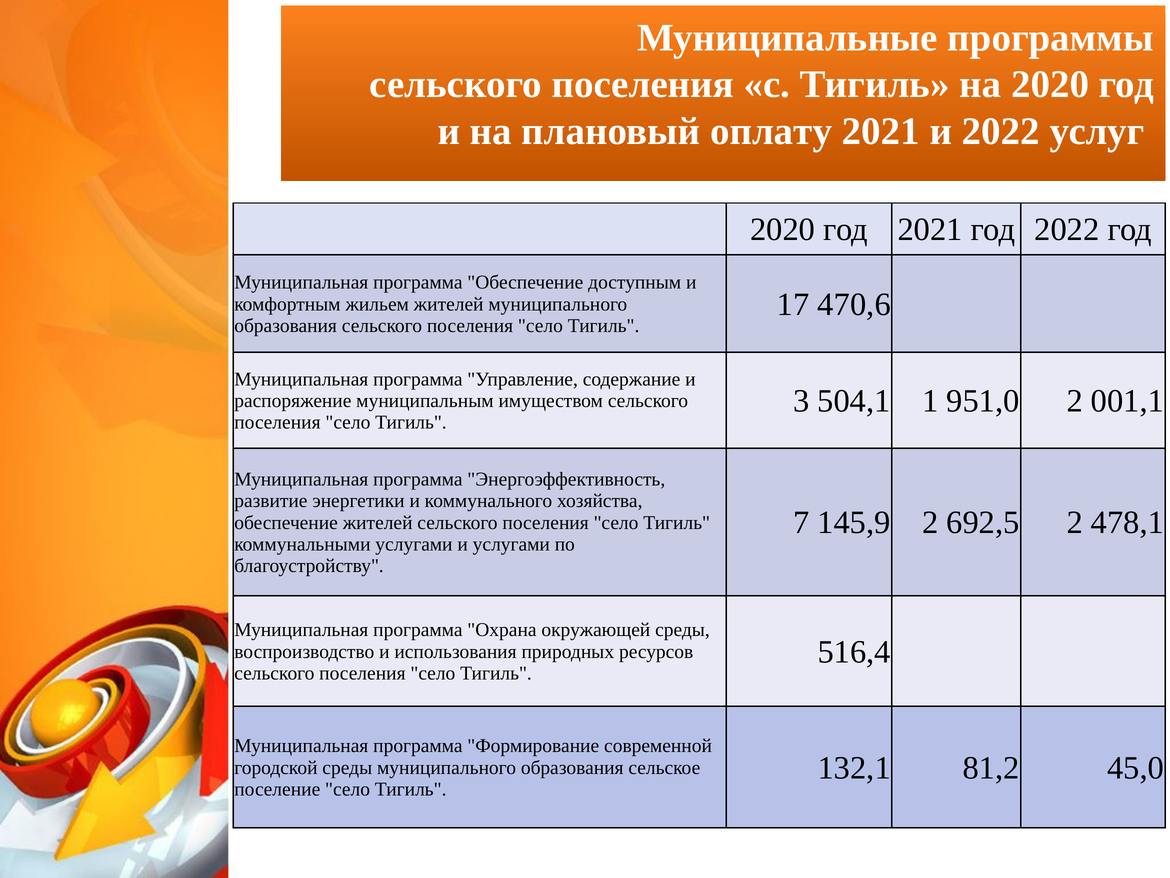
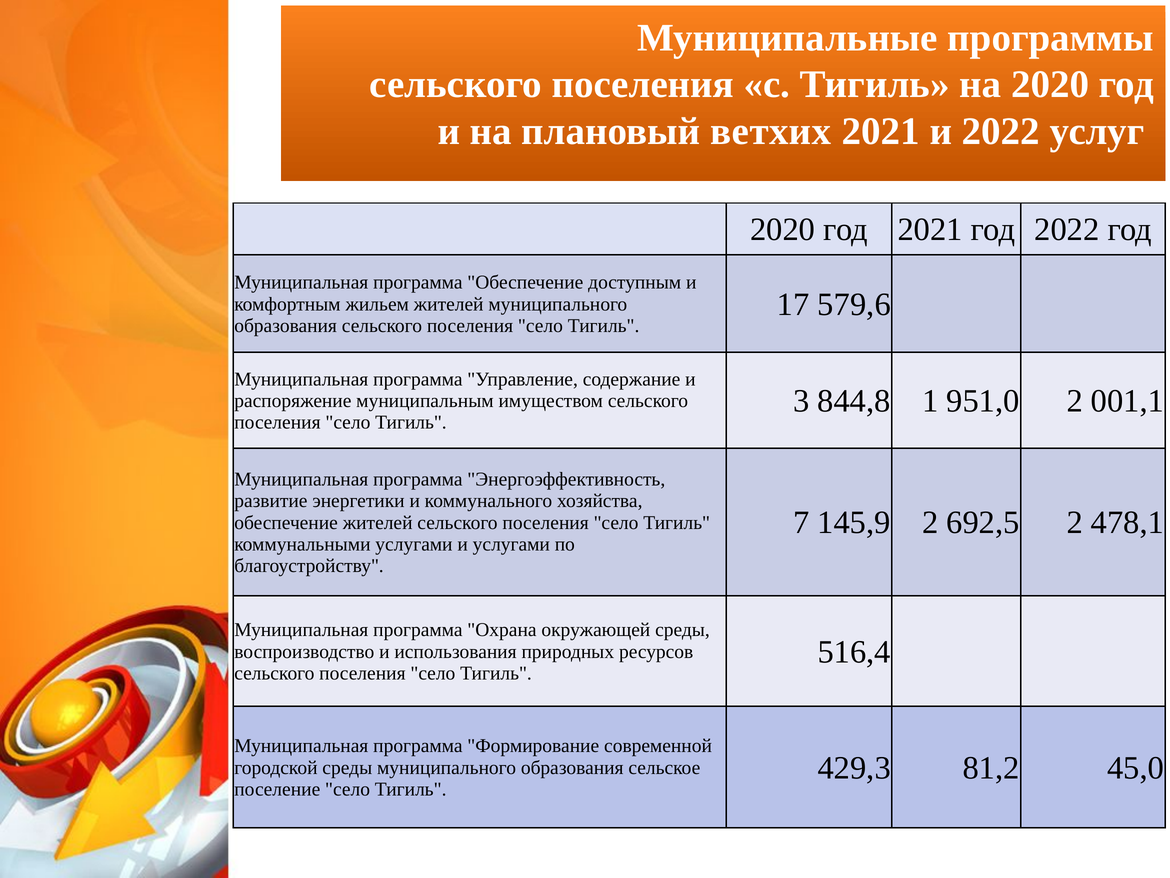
оплату: оплату -> ветхих (771, 131)
470,6: 470,6 -> 579,6 (854, 304)
504,1: 504,1 -> 844,8 (854, 401)
132,1: 132,1 -> 429,3 (854, 767)
